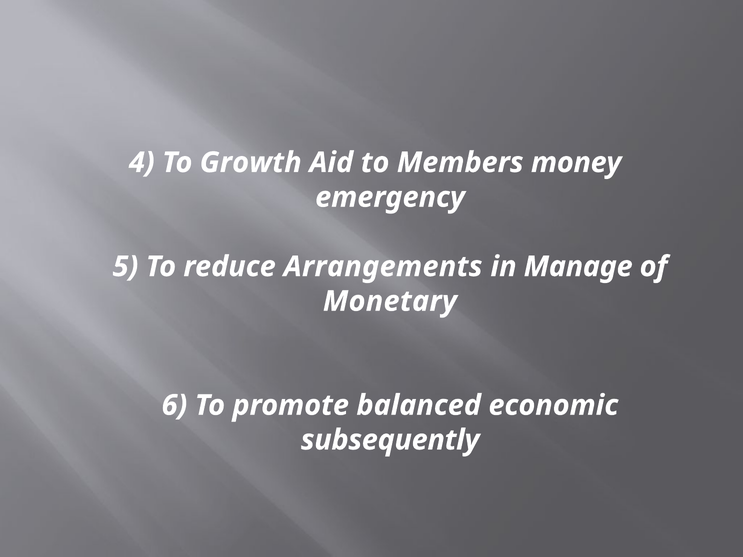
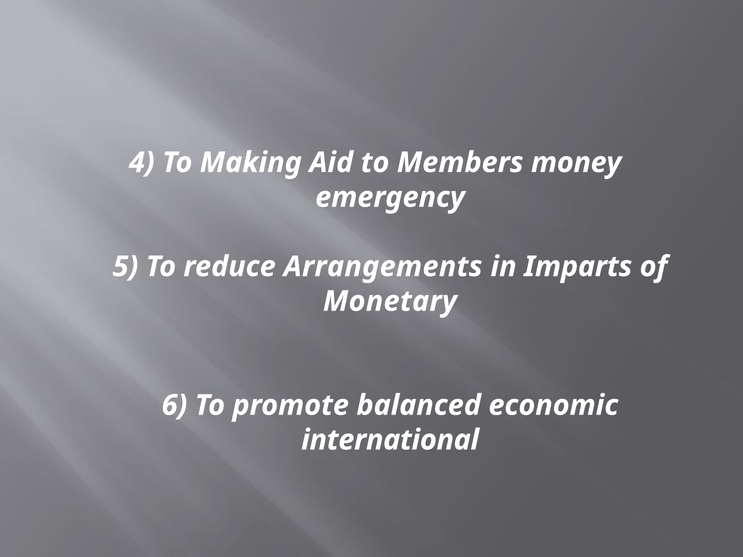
Growth: Growth -> Making (251, 163)
Manage: Manage -> Imparts (578, 267)
subsequently: subsequently -> international (390, 440)
